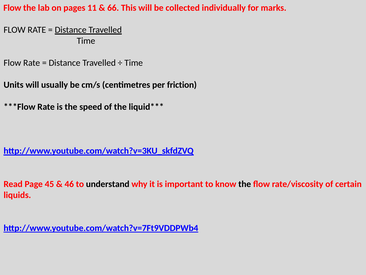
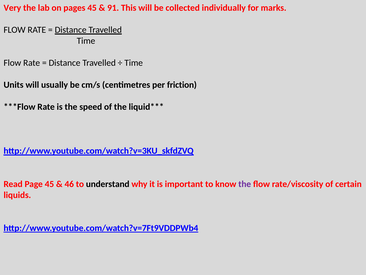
Flow: Flow -> Very (12, 8)
pages 11: 11 -> 45 (92, 8)
66: 66 -> 91 (113, 8)
the colour: black -> purple (245, 184)
